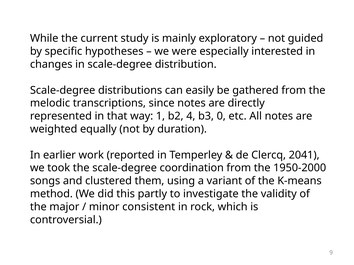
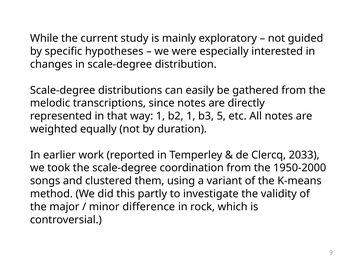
b2 4: 4 -> 1 (191, 116)
0: 0 -> 5 (221, 116)
2041: 2041 -> 2033 (304, 155)
consistent: consistent -> difference (149, 207)
